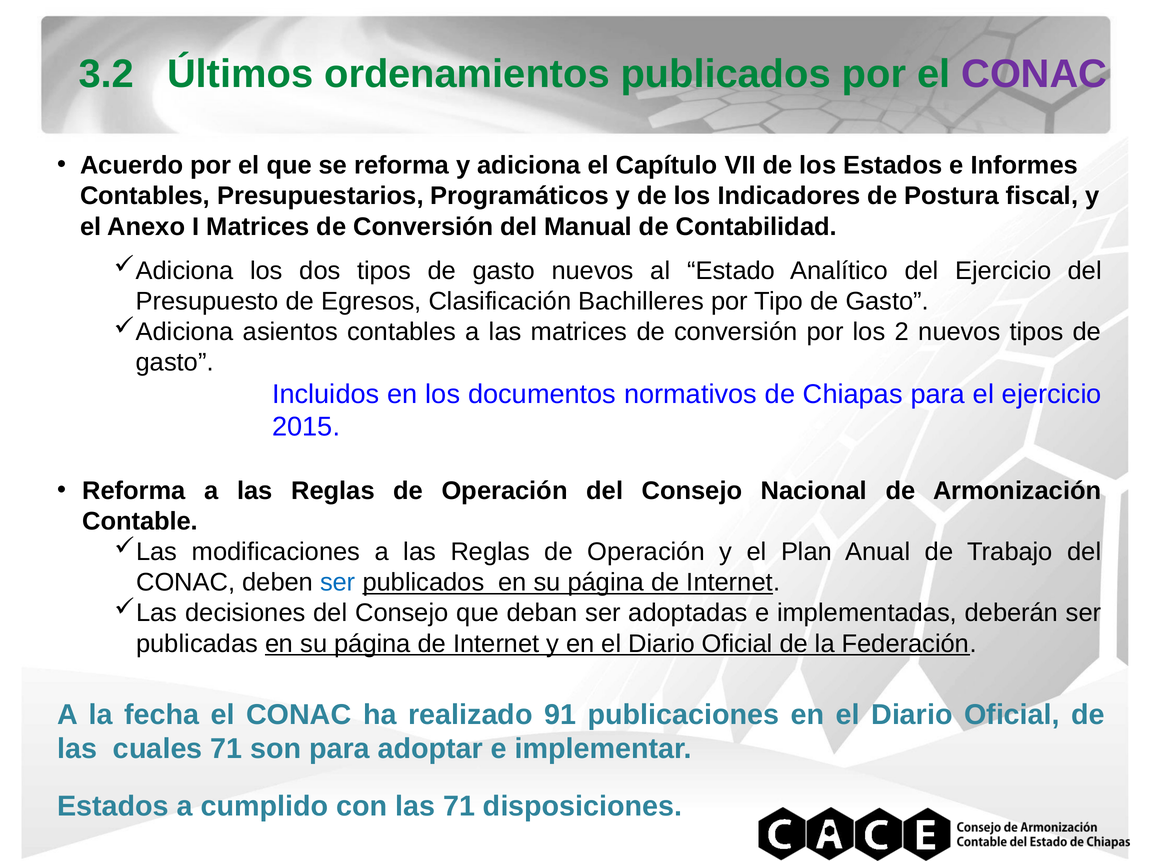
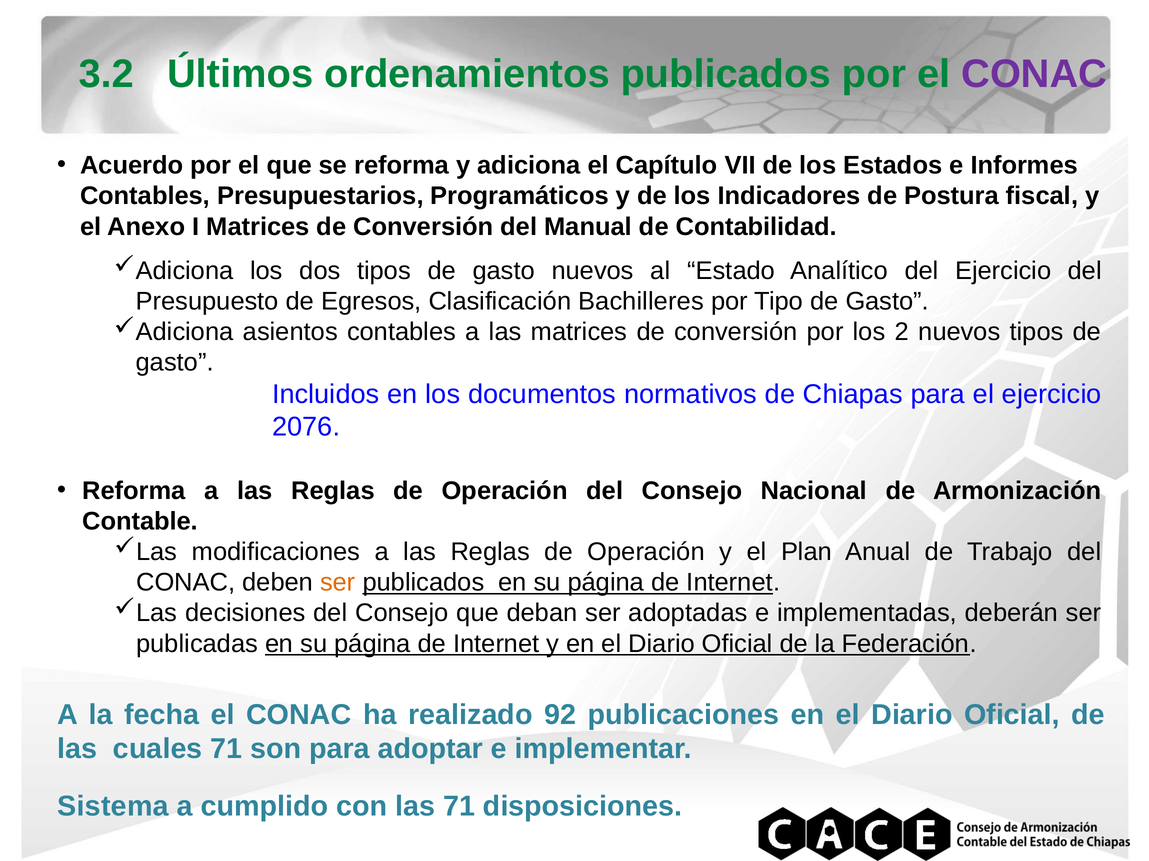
2015: 2015 -> 2076 (306, 427)
ser colour: blue -> orange (338, 583)
91: 91 -> 92 (560, 715)
Estados: Estados -> Sistema (113, 807)
